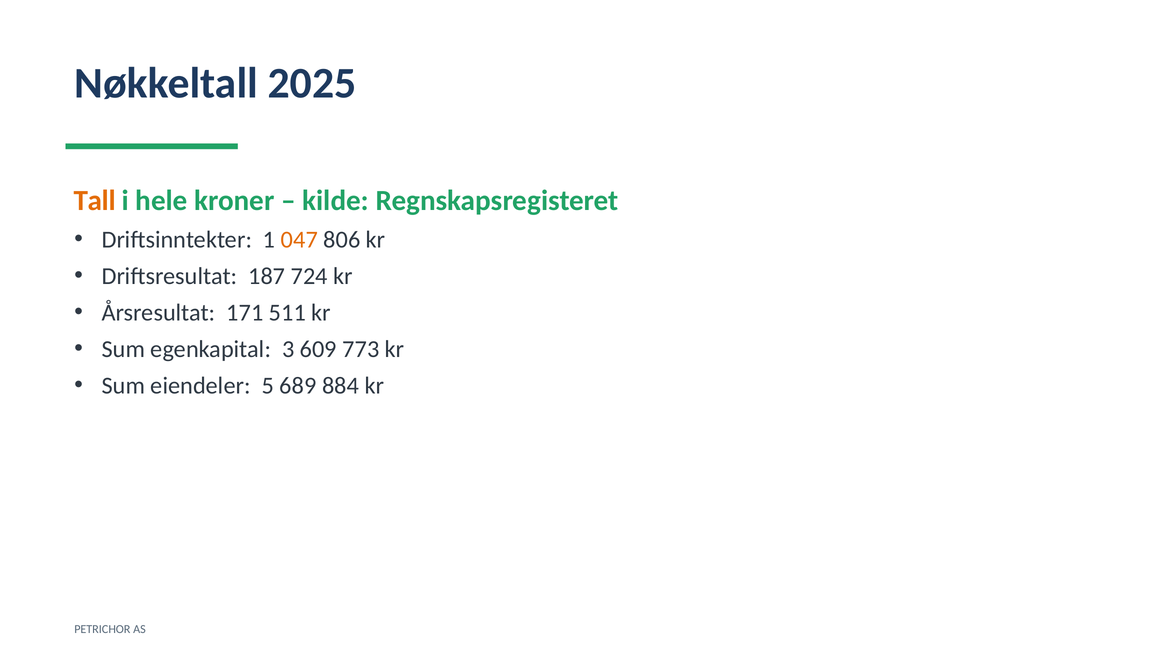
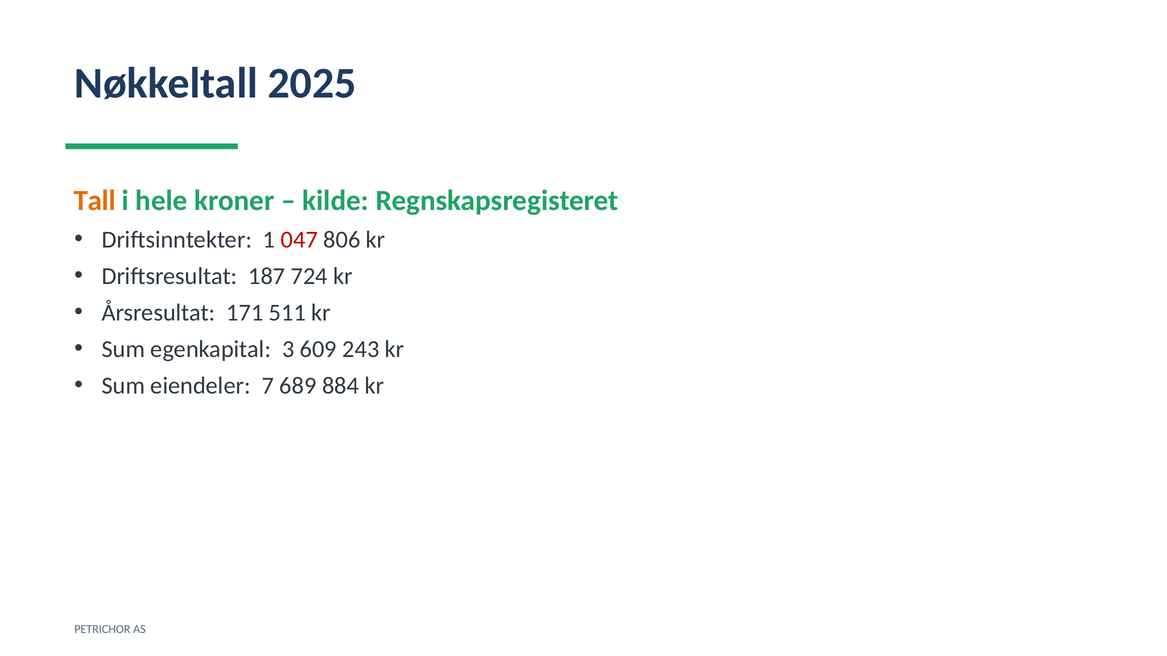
047 colour: orange -> red (299, 240)
773: 773 -> 243 (361, 349)
5: 5 -> 7 (268, 386)
